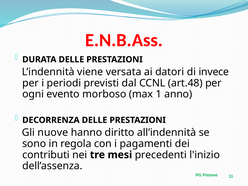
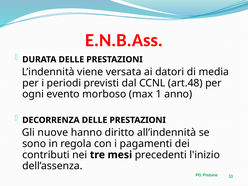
invece: invece -> media (214, 72)
